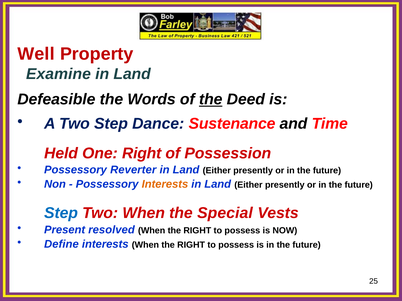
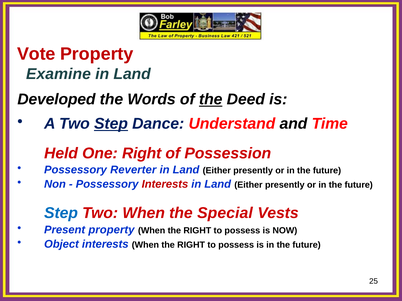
Well: Well -> Vote (36, 54)
Defeasible: Defeasible -> Developed (56, 100)
Step underline: none -> present (111, 124)
Sustenance: Sustenance -> Understand (232, 124)
Interests colour: orange -> red (165, 184)
Present resolved: resolved -> property (111, 230)
Define: Define -> Object (62, 244)
